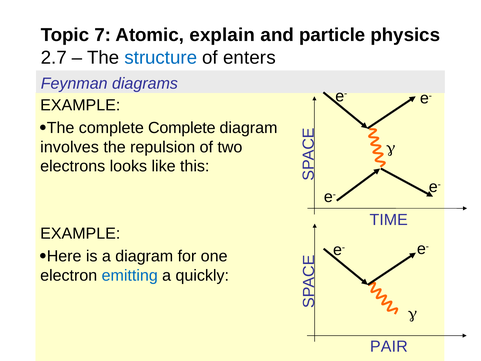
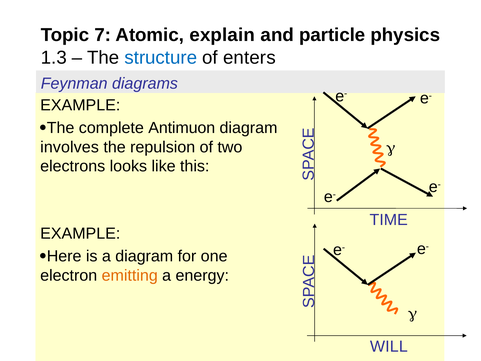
2.7: 2.7 -> 1.3 (54, 57)
complete Complete: Complete -> Antimuon (182, 128)
emitting colour: blue -> orange (130, 275)
quickly: quickly -> energy (202, 275)
PAIR: PAIR -> WILL (389, 346)
